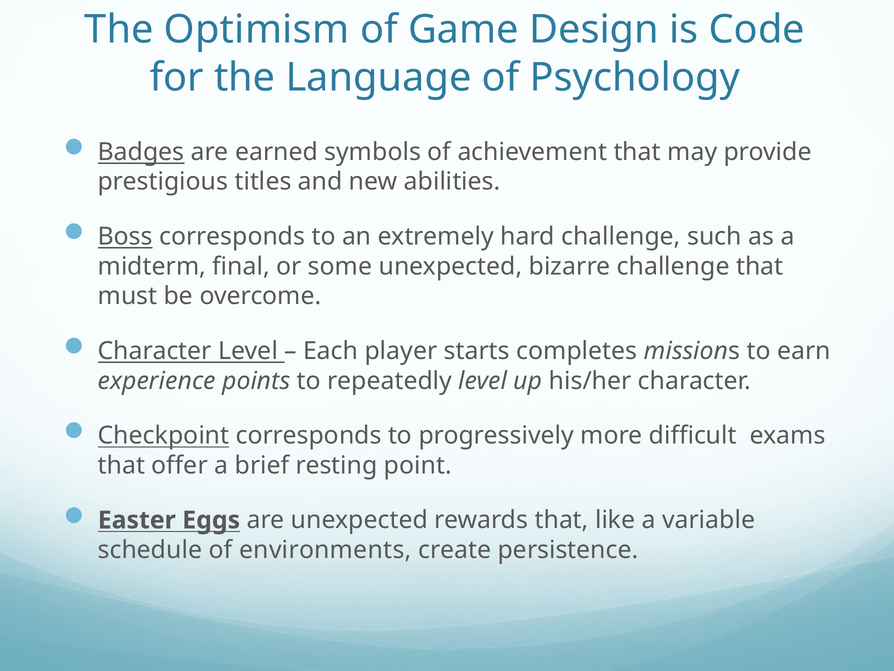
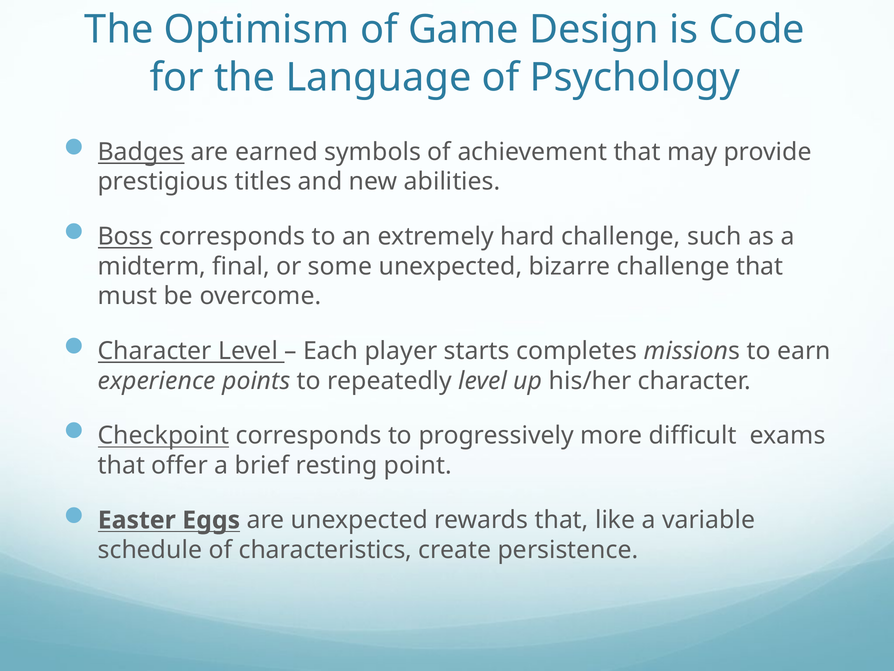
environments: environments -> characteristics (325, 550)
